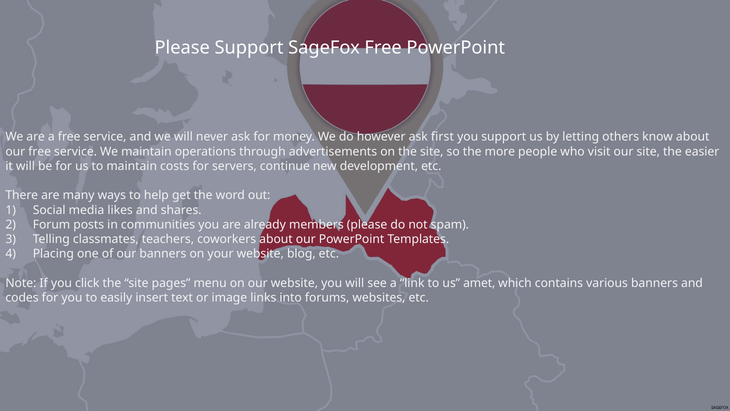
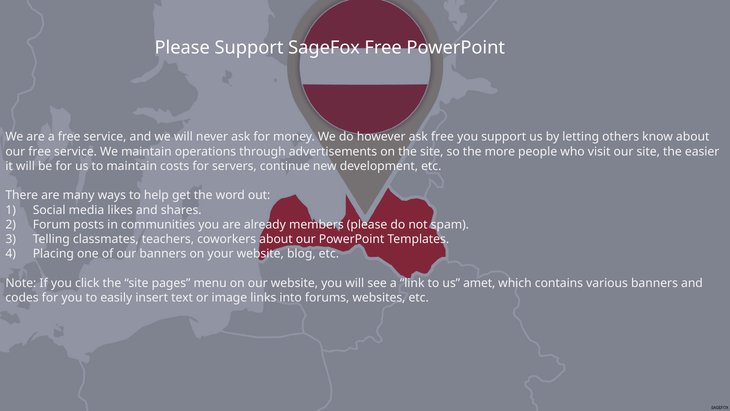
ask first: first -> free (442, 137)
